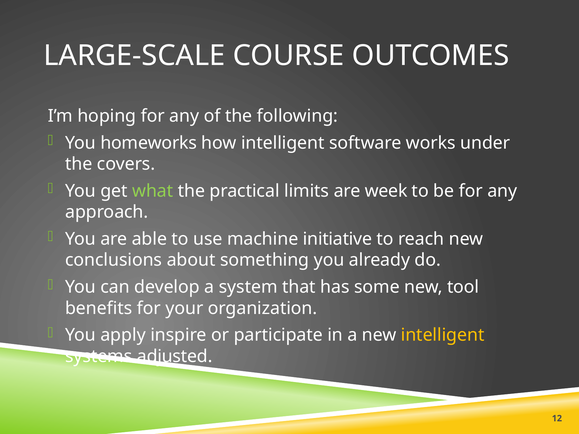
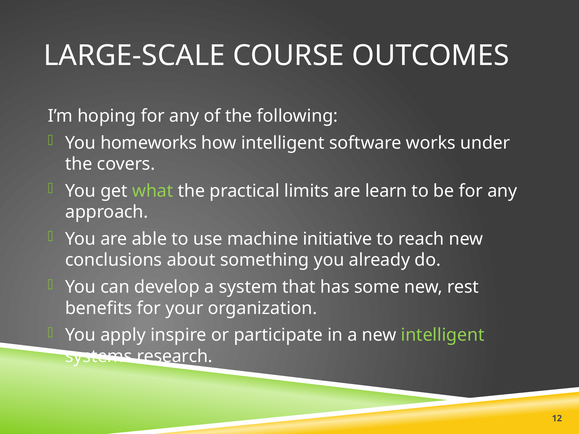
week: week -> learn (386, 191)
tool: tool -> rest (463, 287)
intelligent colour: yellow -> light green (443, 335)
adjusted: adjusted -> research (175, 356)
